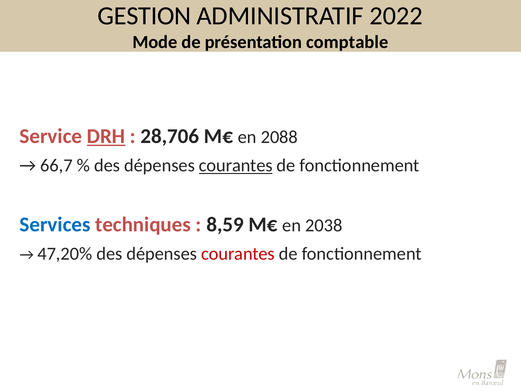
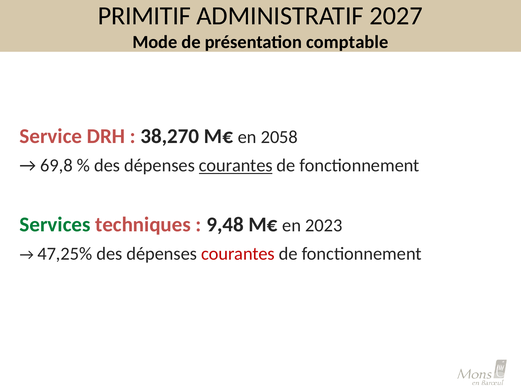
GESTION: GESTION -> PRIMITIF (144, 16)
2022: 2022 -> 2027 (396, 16)
DRH underline: present -> none (106, 136)
28,706: 28,706 -> 38,270 (170, 136)
2088: 2088 -> 2058 (279, 137)
66,7: 66,7 -> 69,8 (57, 165)
Services colour: blue -> green (55, 224)
8,59: 8,59 -> 9,48 (225, 224)
2038: 2038 -> 2023 (324, 225)
47,20%: 47,20% -> 47,25% (65, 254)
